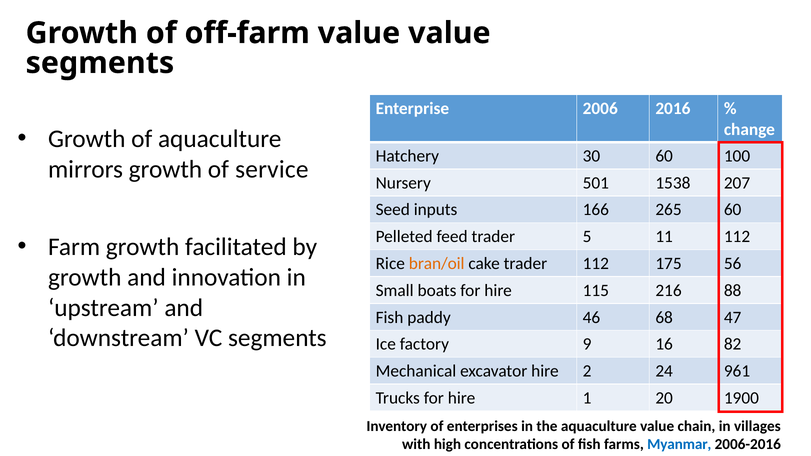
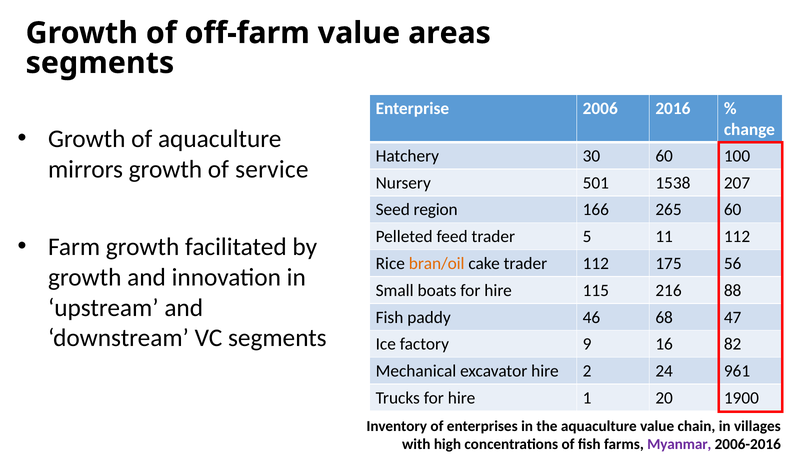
value value: value -> areas (449, 33)
inputs: inputs -> region (436, 210)
Myanmar colour: blue -> purple (679, 445)
